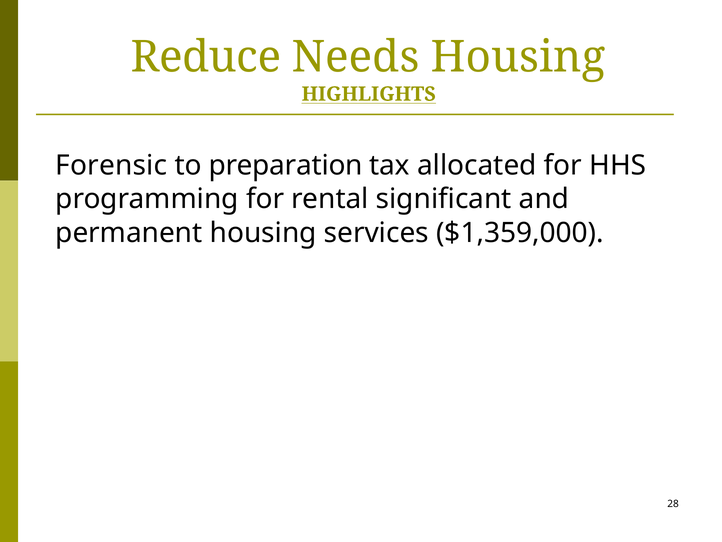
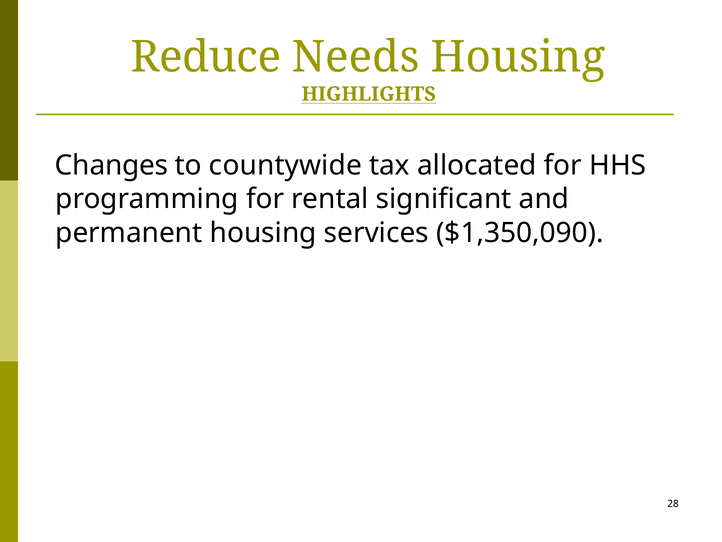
Forensic: Forensic -> Changes (112, 165)
preparation: preparation -> countywide (285, 165)
$1,359,000: $1,359,000 -> $1,350,090 (520, 233)
